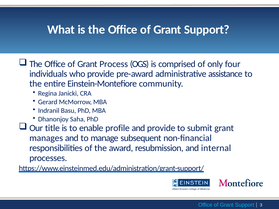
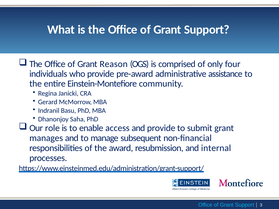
Process: Process -> Reason (114, 64)
title: title -> role (52, 128)
profile: profile -> access (117, 128)
